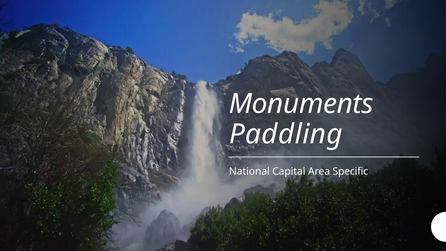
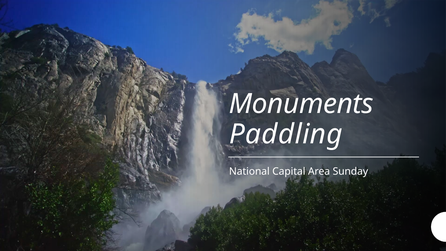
Specific: Specific -> Sunday (350, 171)
